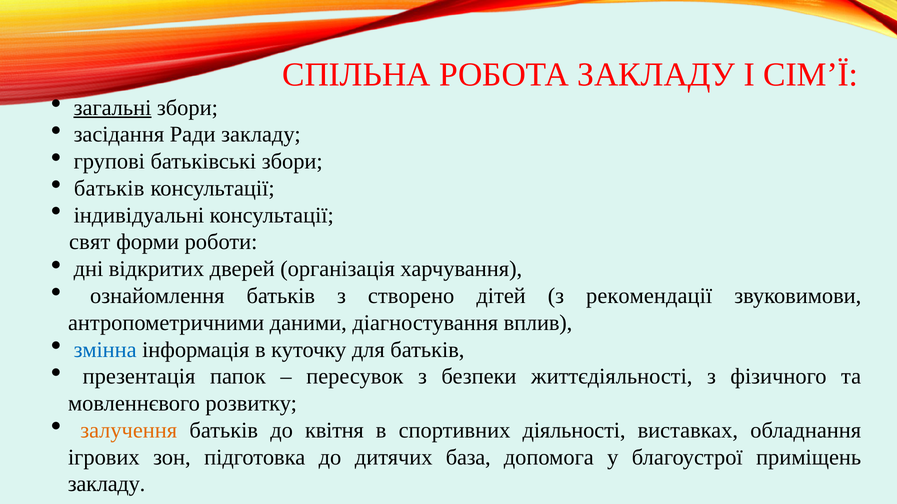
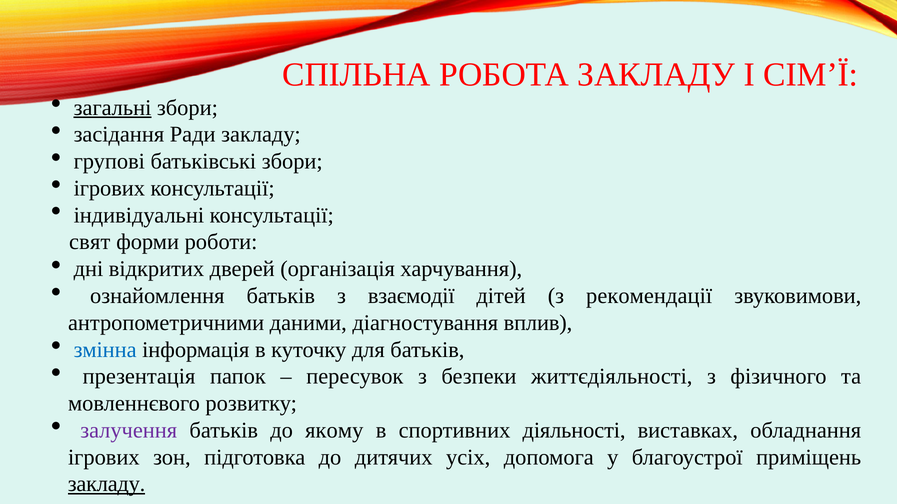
батьків: батьків -> ігрових (109, 189)
створено: створено -> взаємодії (411, 296)
залучення colour: orange -> purple (129, 431)
квітня: квітня -> якому (334, 431)
база: база -> усіх (468, 458)
закладу underline: none -> present (107, 485)
